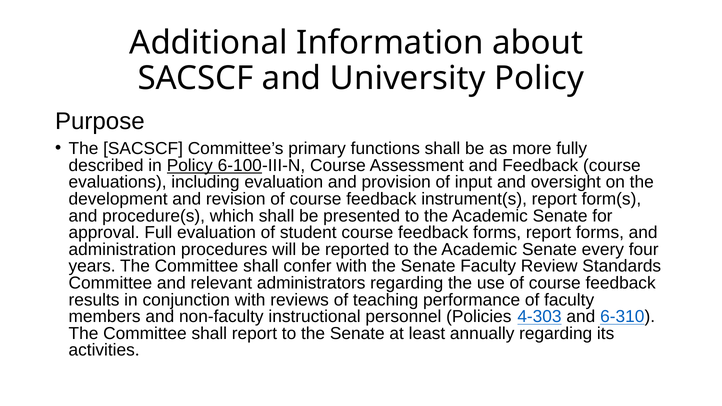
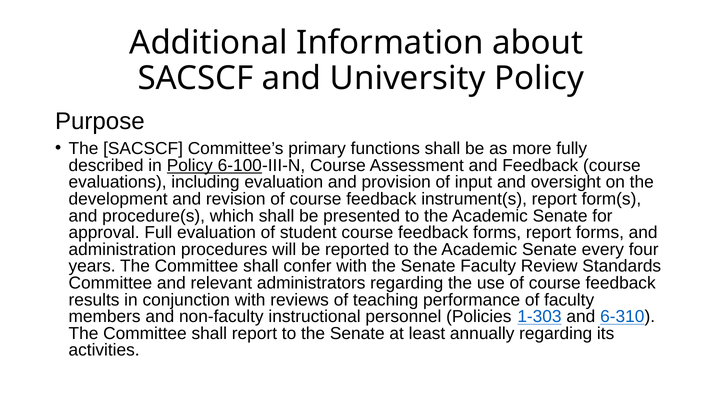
4-303: 4-303 -> 1-303 (539, 317)
